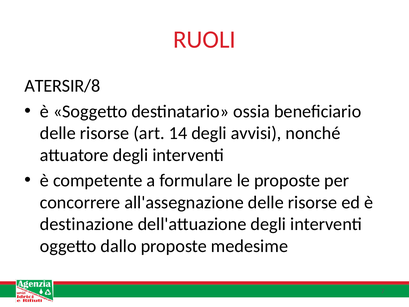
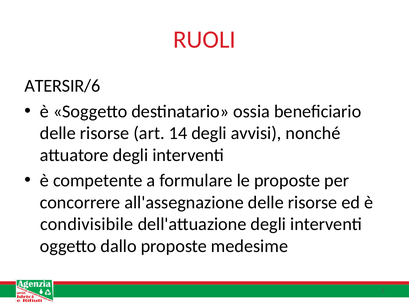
ATERSIR/8: ATERSIR/8 -> ATERSIR/6 (62, 86)
destinazione: destinazione -> condivisibile (87, 224)
